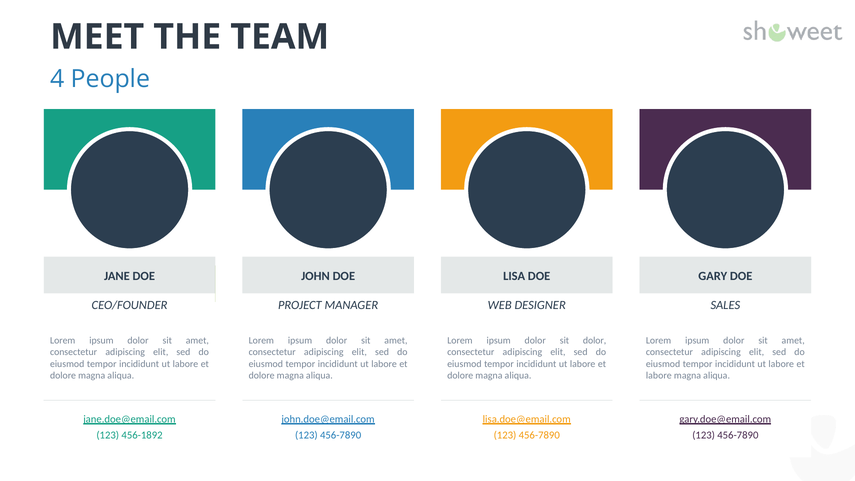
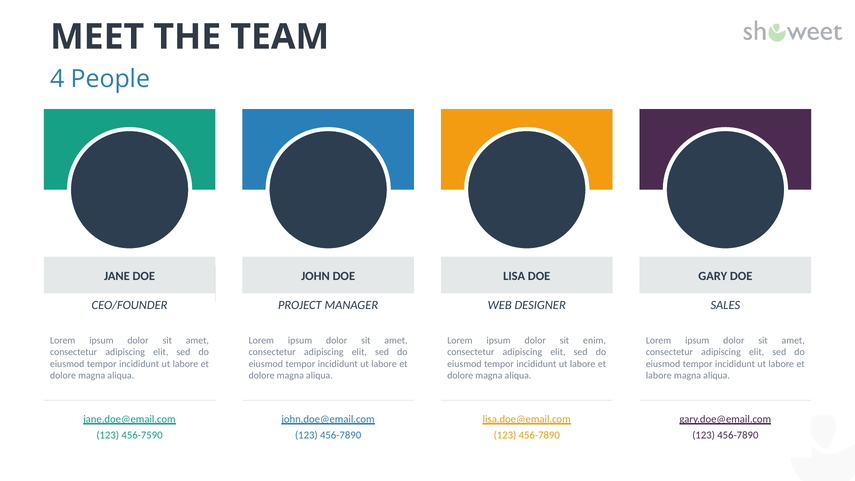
sit dolor: dolor -> enim (595, 340)
456-1892: 456-1892 -> 456-7590 (142, 435)
